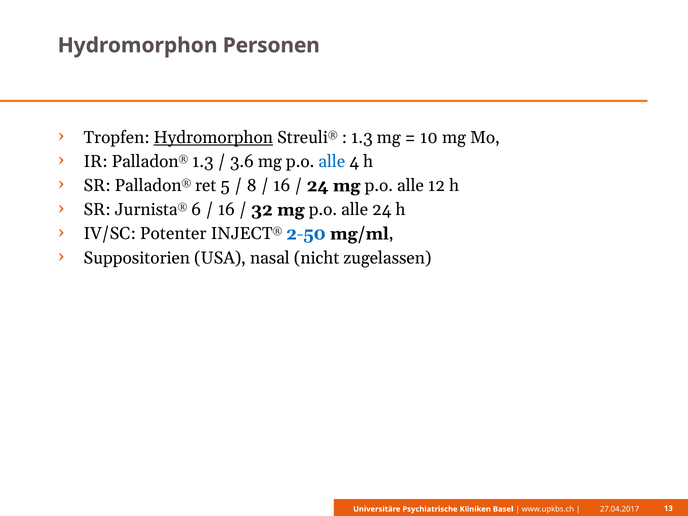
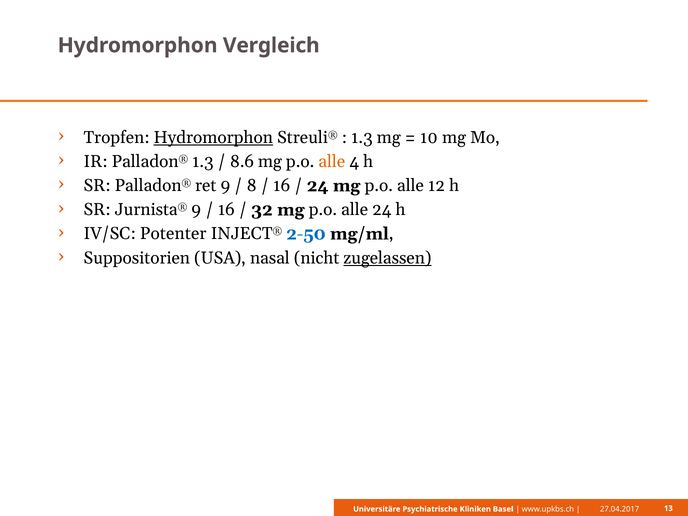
Personen: Personen -> Vergleich (271, 45)
3.6: 3.6 -> 8.6 (242, 162)
alle colour: blue -> orange (332, 162)
ret 5: 5 -> 9 (225, 186)
Jurnista® 6: 6 -> 9 (196, 210)
zugelassen underline: none -> present (387, 258)
